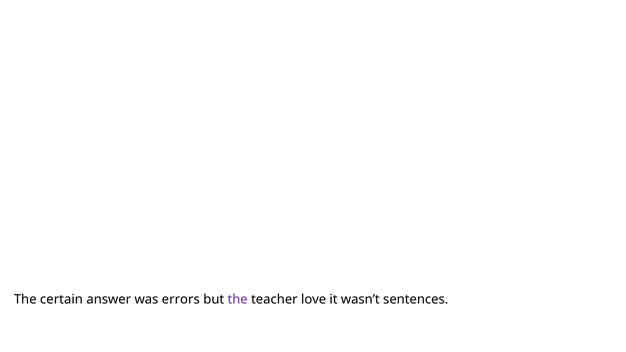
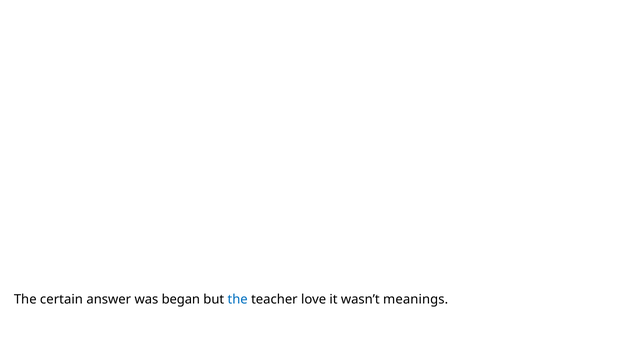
errors: errors -> began (181, 299)
the colour: purple -> blue (238, 299)
sentences: sentences -> meanings (416, 299)
